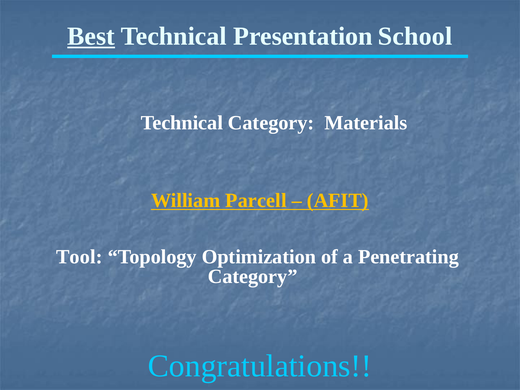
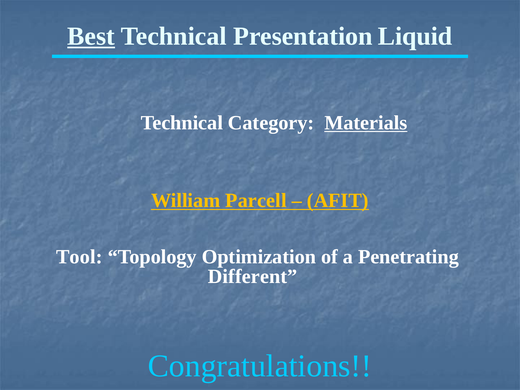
School: School -> Liquid (415, 36)
Materials underline: none -> present (366, 123)
Category: Category -> Different (253, 276)
